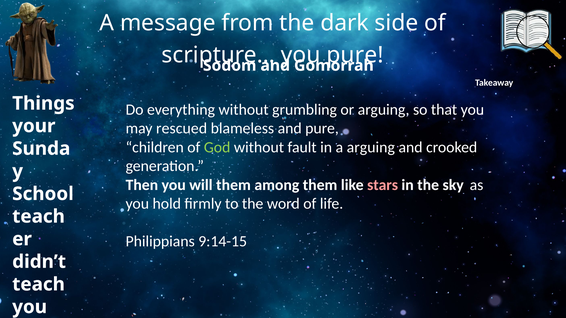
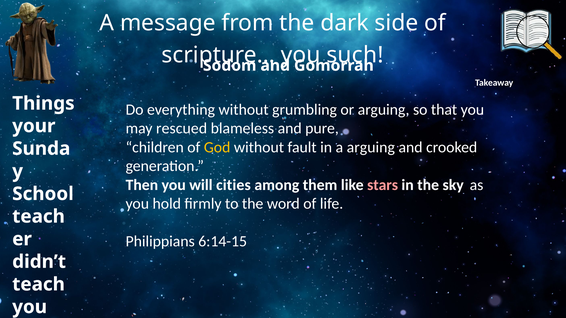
you pure: pure -> such (355, 55)
God colour: light green -> yellow (217, 147)
will them: them -> cities (233, 185)
9:14-15: 9:14-15 -> 6:14-15 (223, 242)
